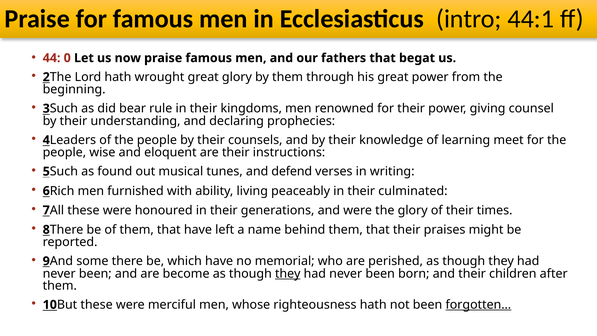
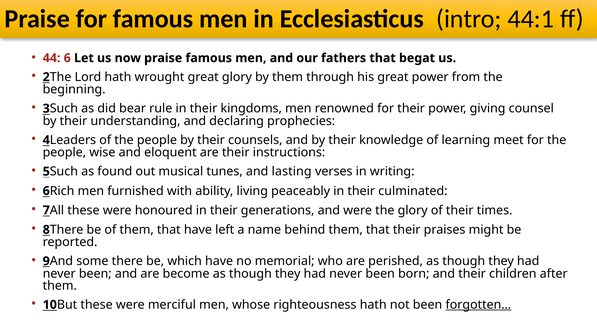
44 0: 0 -> 6 (67, 58)
defend: defend -> lasting (292, 171)
they underline: present -> none (288, 273)
